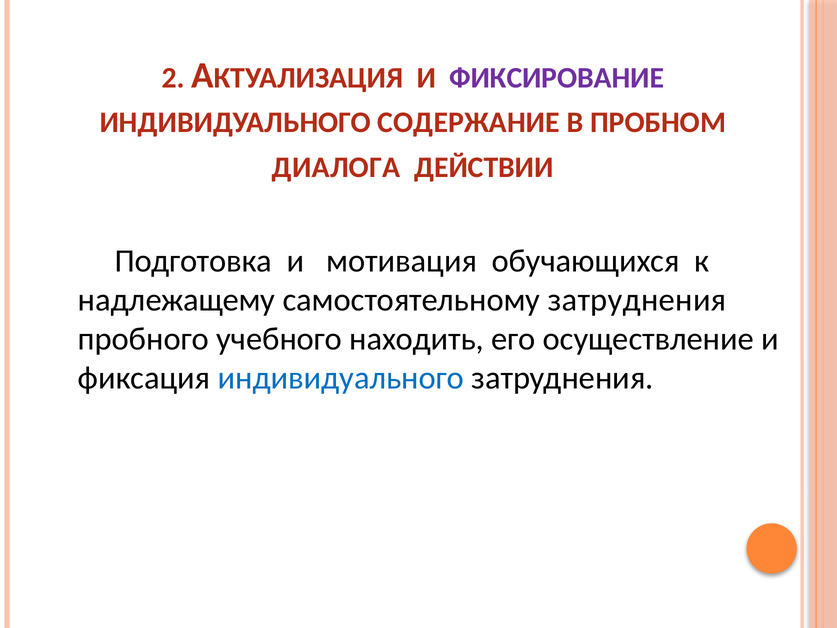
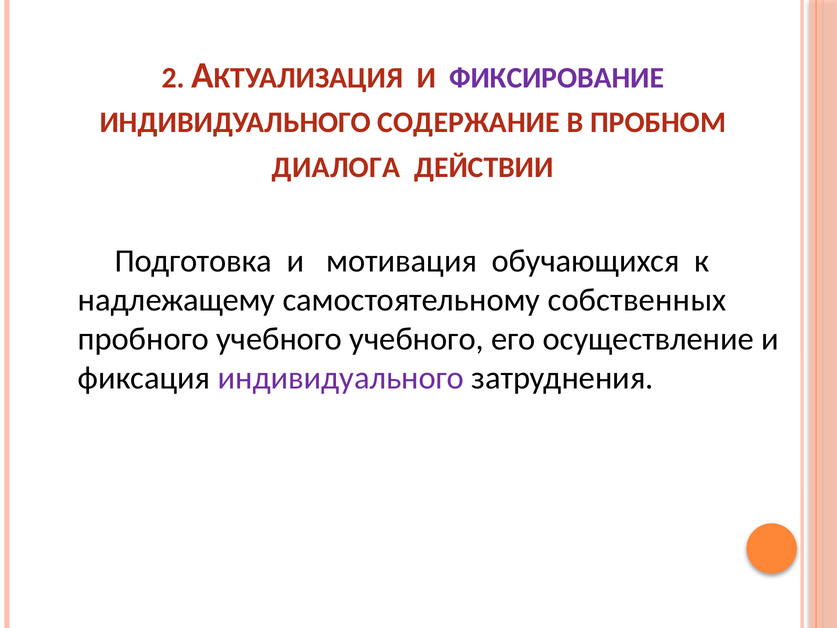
самостоятельному затруднения: затруднения -> собственных (637, 300)
учебного находить: находить -> учебного (417, 339)
индивидуального colour: blue -> purple (341, 378)
